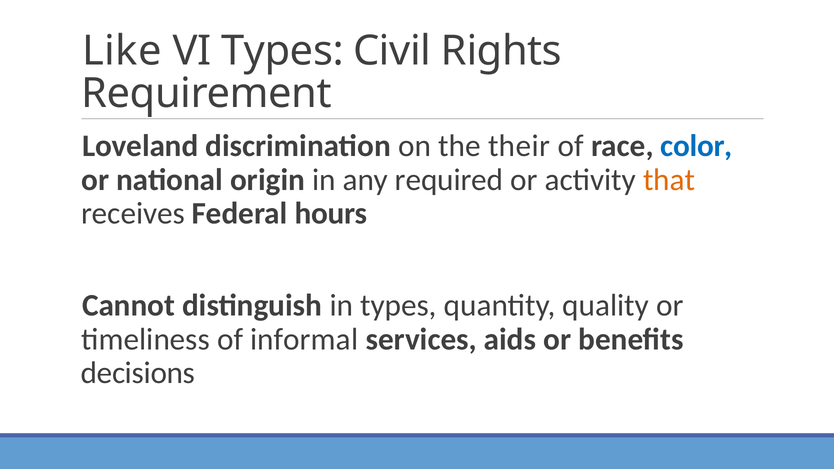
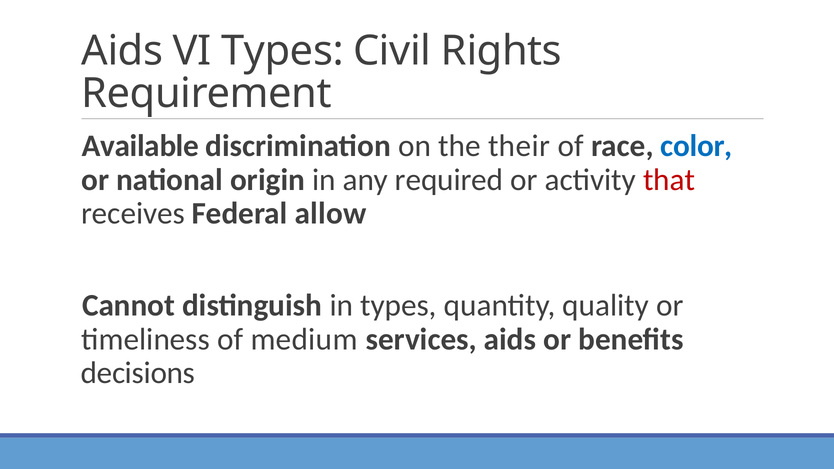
Like: Like -> Aids (122, 51)
Loveland: Loveland -> Available (140, 146)
that colour: orange -> red (669, 180)
hours: hours -> allow (331, 214)
informal: informal -> medium (304, 339)
